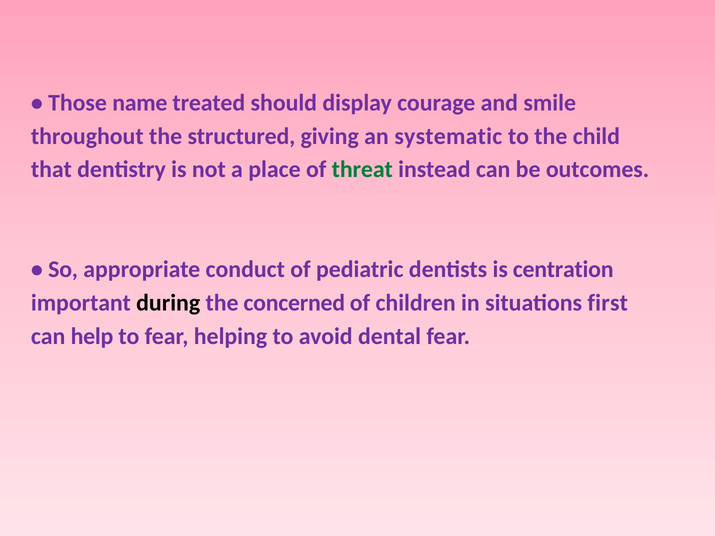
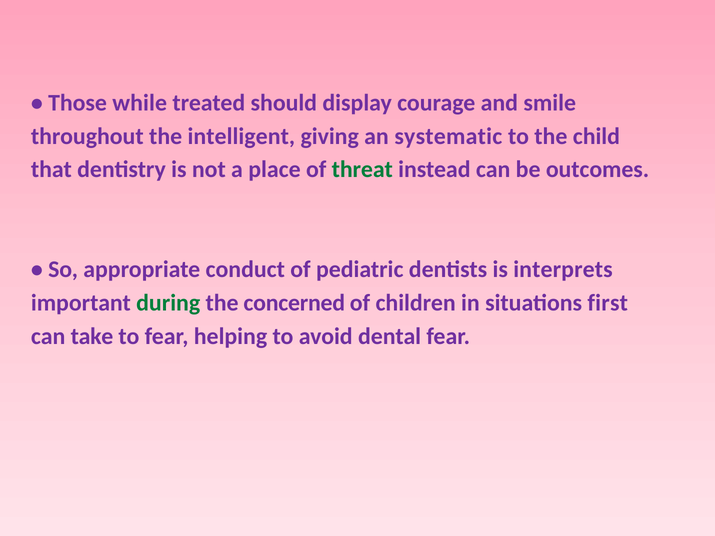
name: name -> while (140, 103)
structured: structured -> intelligent (241, 136)
centration: centration -> interprets (563, 270)
during colour: black -> green (168, 303)
help: help -> take (92, 336)
